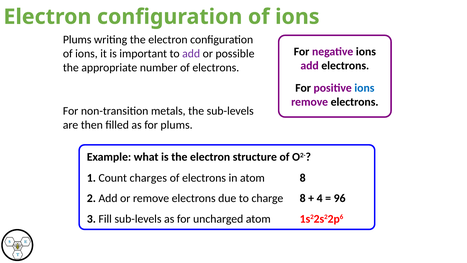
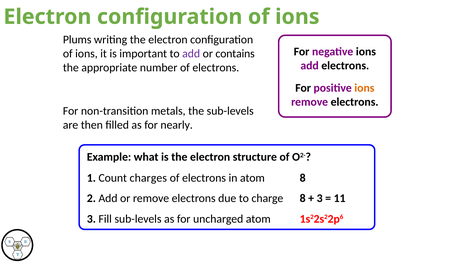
possible: possible -> contains (235, 54)
ions colour: blue -> orange (364, 88)
for plums: plums -> nearly (177, 125)
4: 4 -> 3 (320, 198)
96: 96 -> 11 (340, 198)
